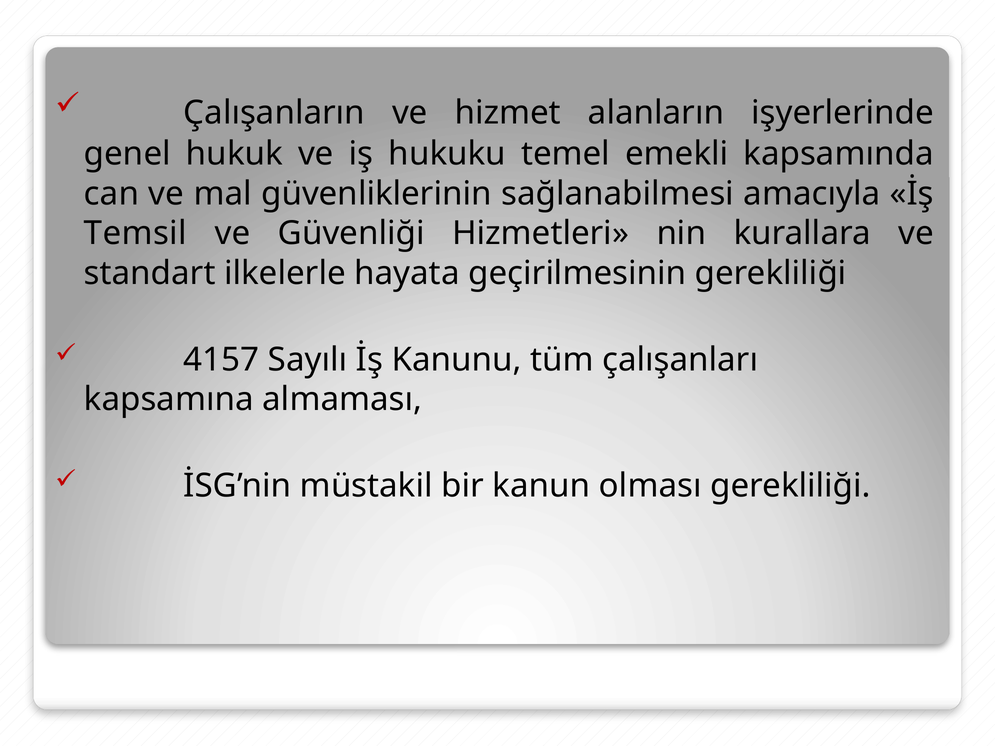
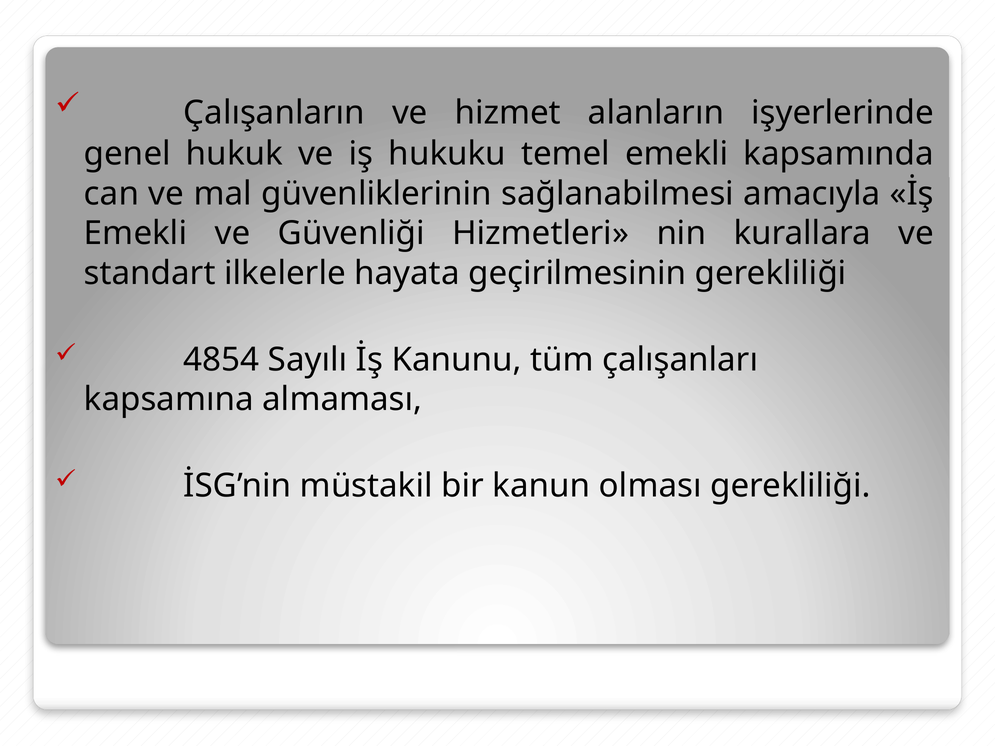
Temsil: Temsil -> Emekli (136, 233)
4157: 4157 -> 4854 (221, 360)
